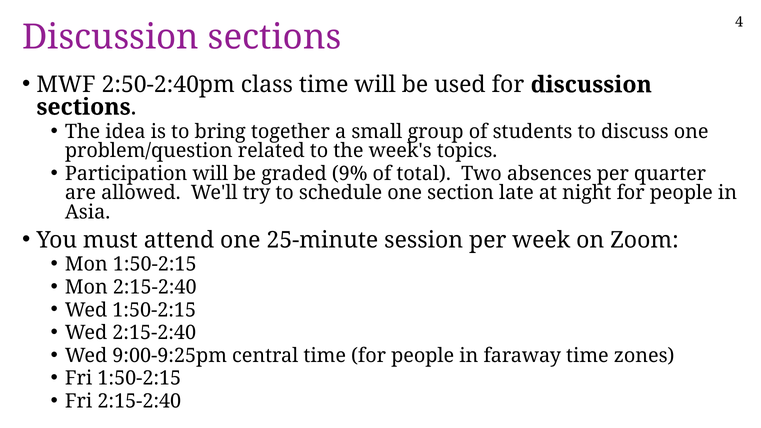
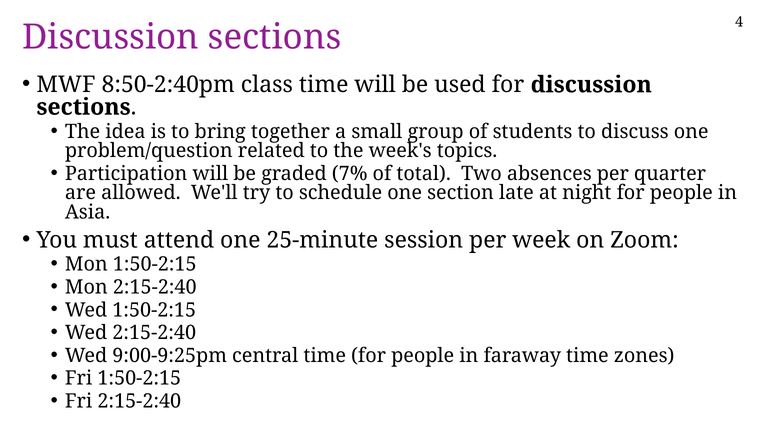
2:50-2:40pm: 2:50-2:40pm -> 8:50-2:40pm (168, 85)
9%: 9% -> 7% (350, 174)
